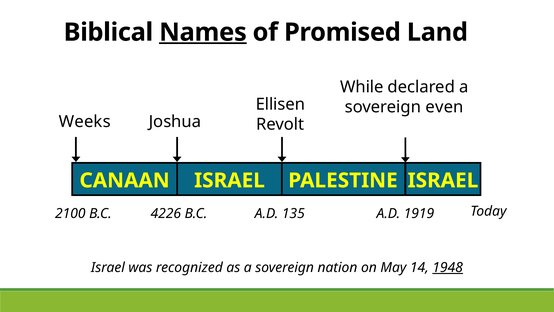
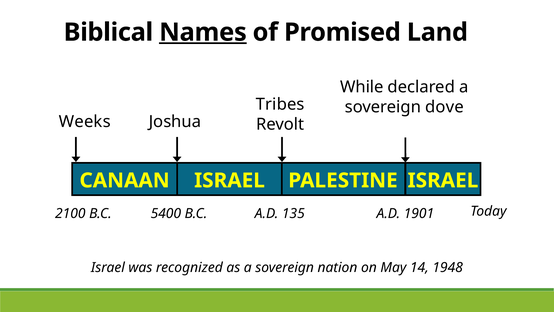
Ellisen: Ellisen -> Tribes (280, 104)
even: even -> dove (445, 107)
4226: 4226 -> 5400 (166, 213)
1919: 1919 -> 1901 (419, 213)
1948 underline: present -> none (448, 267)
